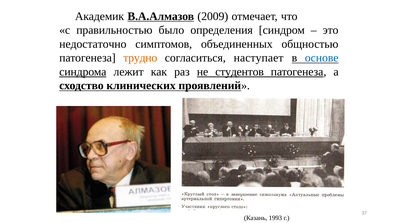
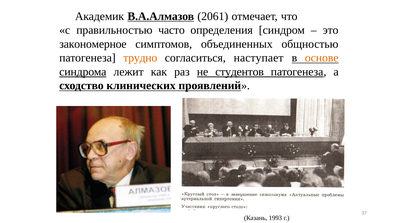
2009: 2009 -> 2061 (213, 16)
было: было -> часто (172, 30)
недостаточно: недостаточно -> закономерное (93, 44)
основе colour: blue -> orange (322, 58)
